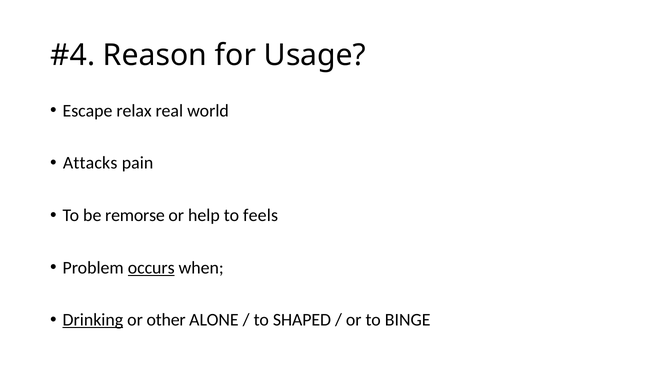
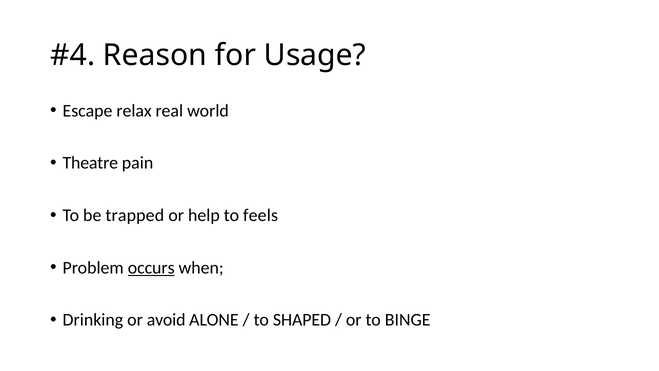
Attacks: Attacks -> Theatre (90, 163)
remorse: remorse -> trapped (135, 215)
Drinking underline: present -> none (93, 320)
other: other -> avoid (166, 320)
